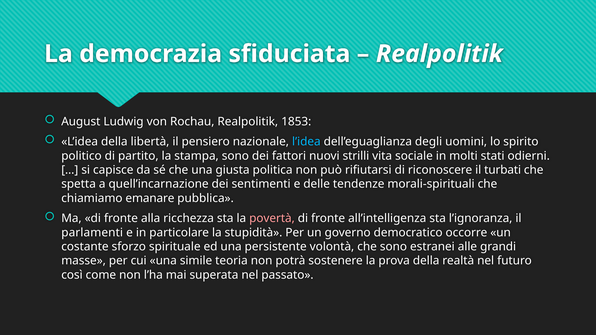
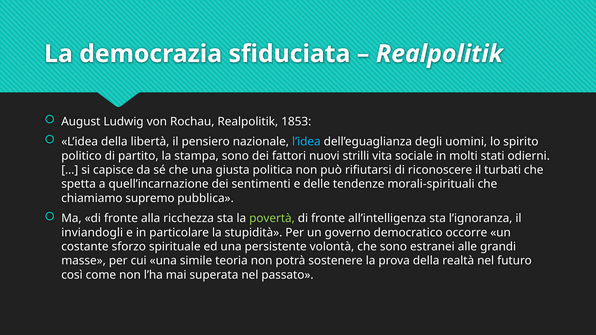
emanare: emanare -> supremo (150, 198)
povertà colour: pink -> light green (272, 219)
parlamenti: parlamenti -> inviandogli (92, 233)
